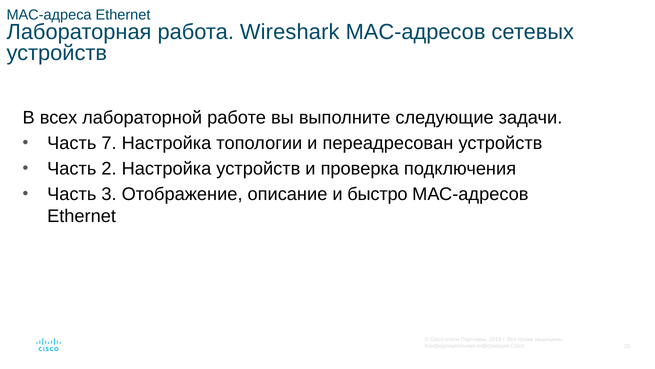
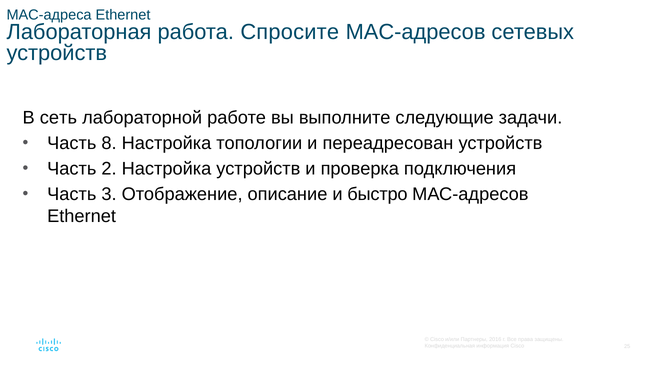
Wireshark: Wireshark -> Спросите (290, 32)
всех: всех -> сеть (58, 117)
7: 7 -> 8 (109, 143)
